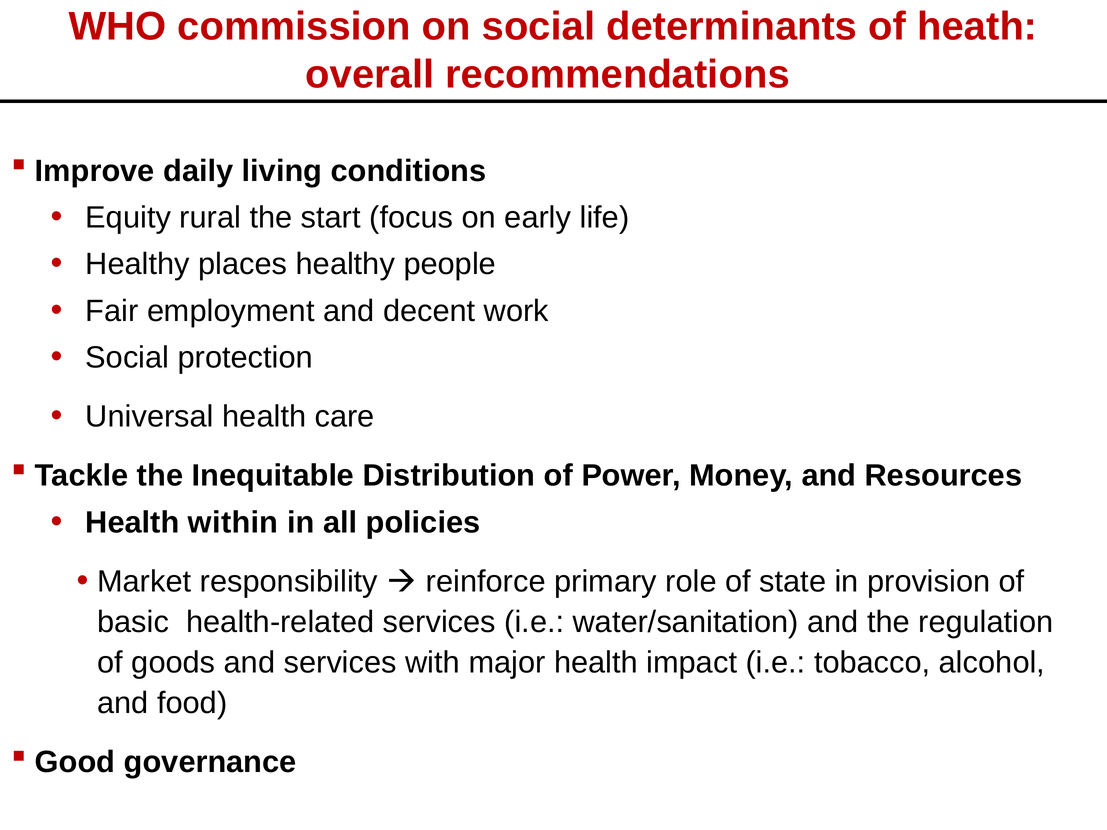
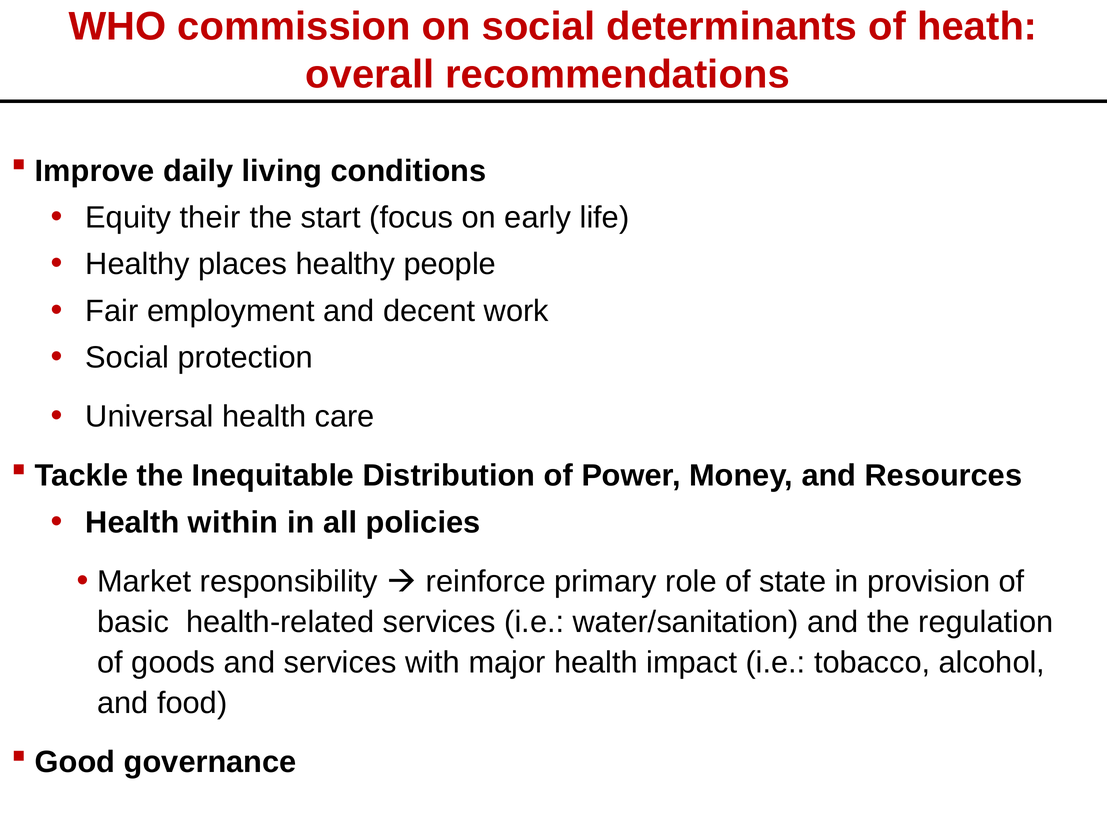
rural: rural -> their (210, 218)
